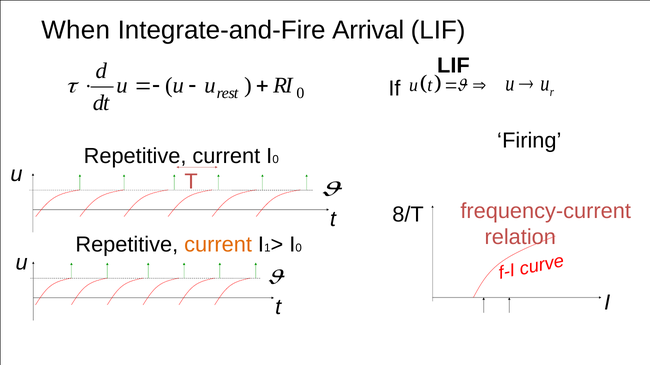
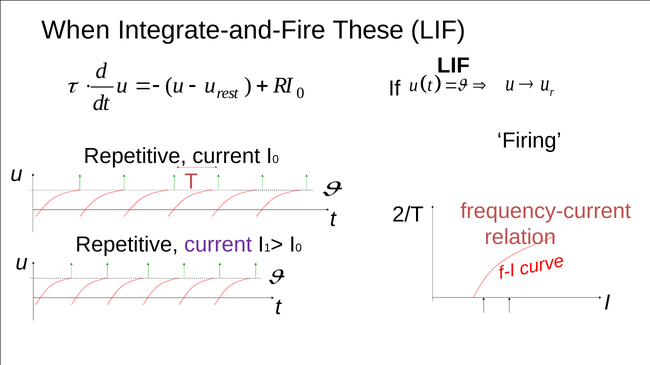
Arrival: Arrival -> These (368, 30)
8/T: 8/T -> 2/T (408, 215)
current colour: orange -> purple (218, 245)
